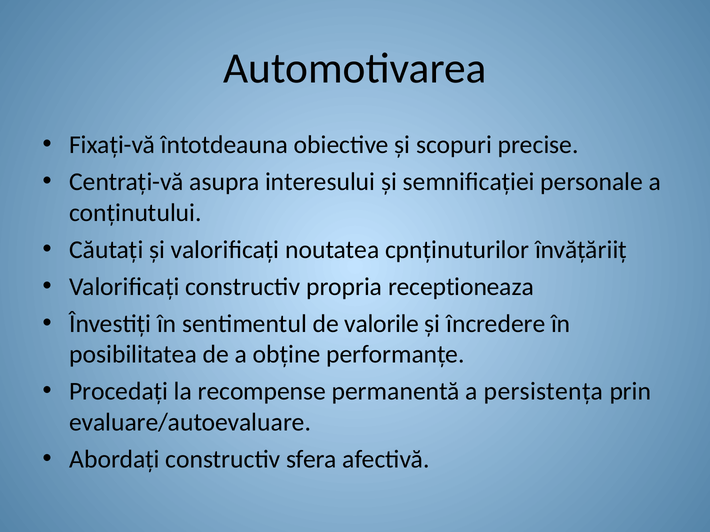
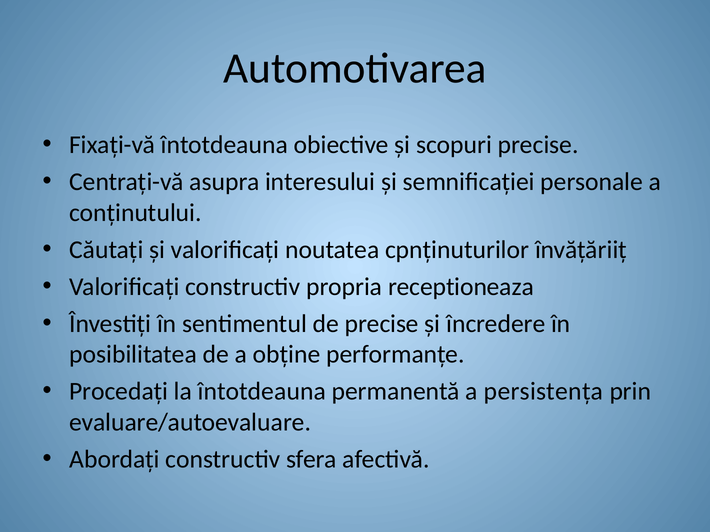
de valorile: valorile -> precise (382, 324)
la recompense: recompense -> întotdeauna (262, 392)
